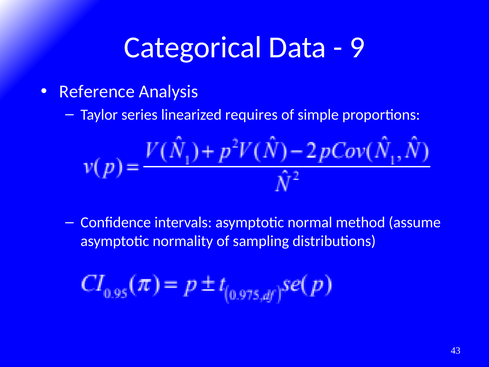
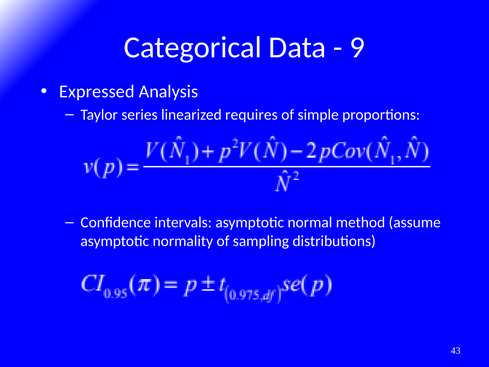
Reference: Reference -> Expressed (97, 92)
